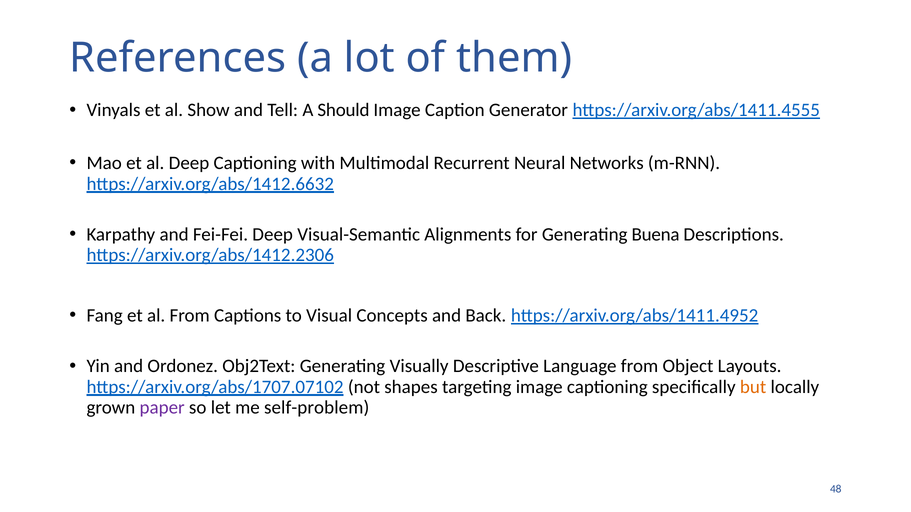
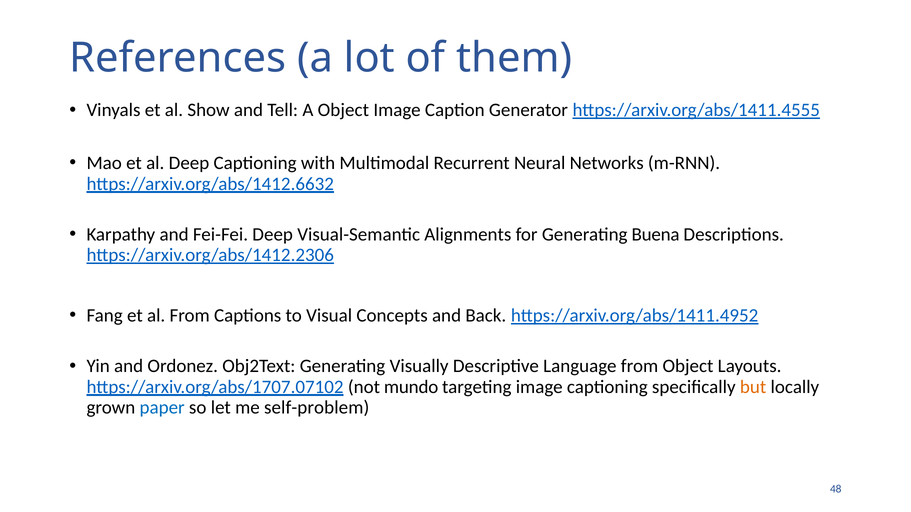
A Should: Should -> Object (343, 110)
shapes: shapes -> mundo (411, 387)
paper colour: purple -> blue (162, 408)
